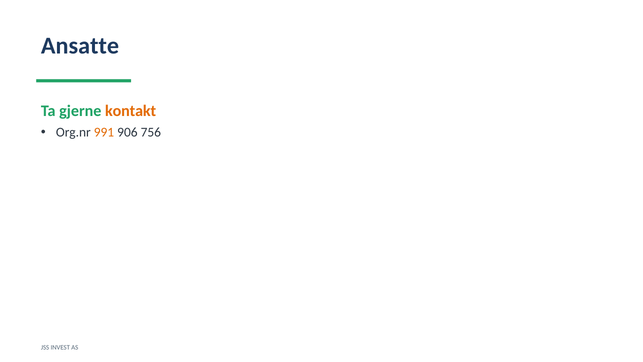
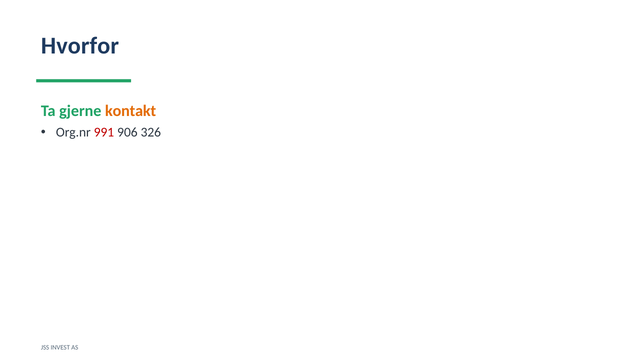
Ansatte: Ansatte -> Hvorfor (80, 46)
991 colour: orange -> red (104, 132)
756: 756 -> 326 (151, 132)
